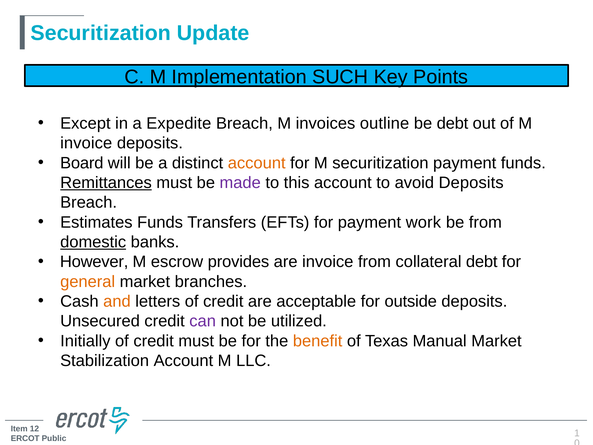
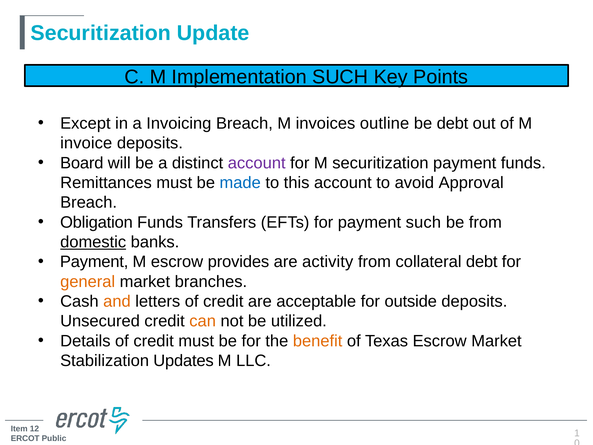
Expedite: Expedite -> Invoicing (179, 123)
account colour: orange -> purple (257, 163)
Remittances underline: present -> none (106, 183)
made colour: purple -> blue (240, 183)
avoid Deposits: Deposits -> Approval (471, 183)
Estimates: Estimates -> Obligation (96, 222)
payment work: work -> such (423, 222)
However: However -> Payment (94, 262)
are invoice: invoice -> activity (328, 262)
can colour: purple -> orange (203, 321)
Initially: Initially -> Details (85, 341)
Texas Manual: Manual -> Escrow (440, 341)
Stabilization Account: Account -> Updates (183, 361)
